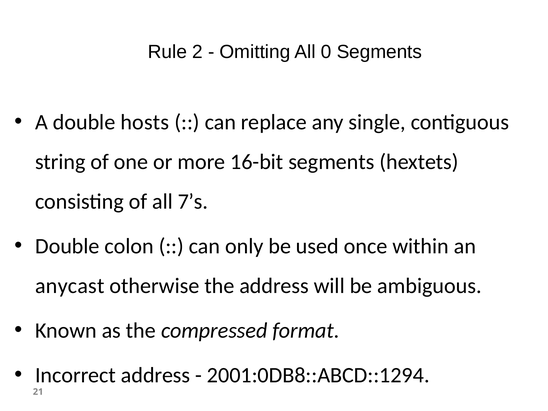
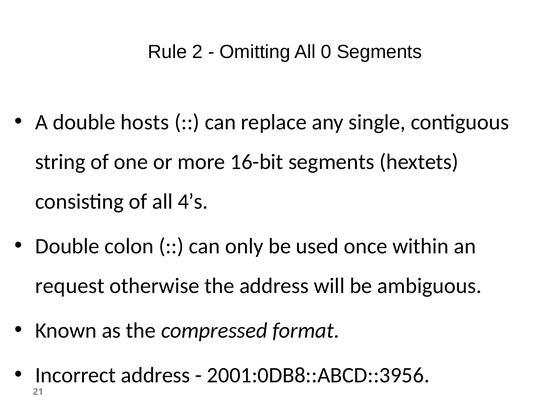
7’s: 7’s -> 4’s (193, 202)
anycast: anycast -> request (70, 286)
2001:0DB8::ABCD::1294: 2001:0DB8::ABCD::1294 -> 2001:0DB8::ABCD::3956 (318, 375)
